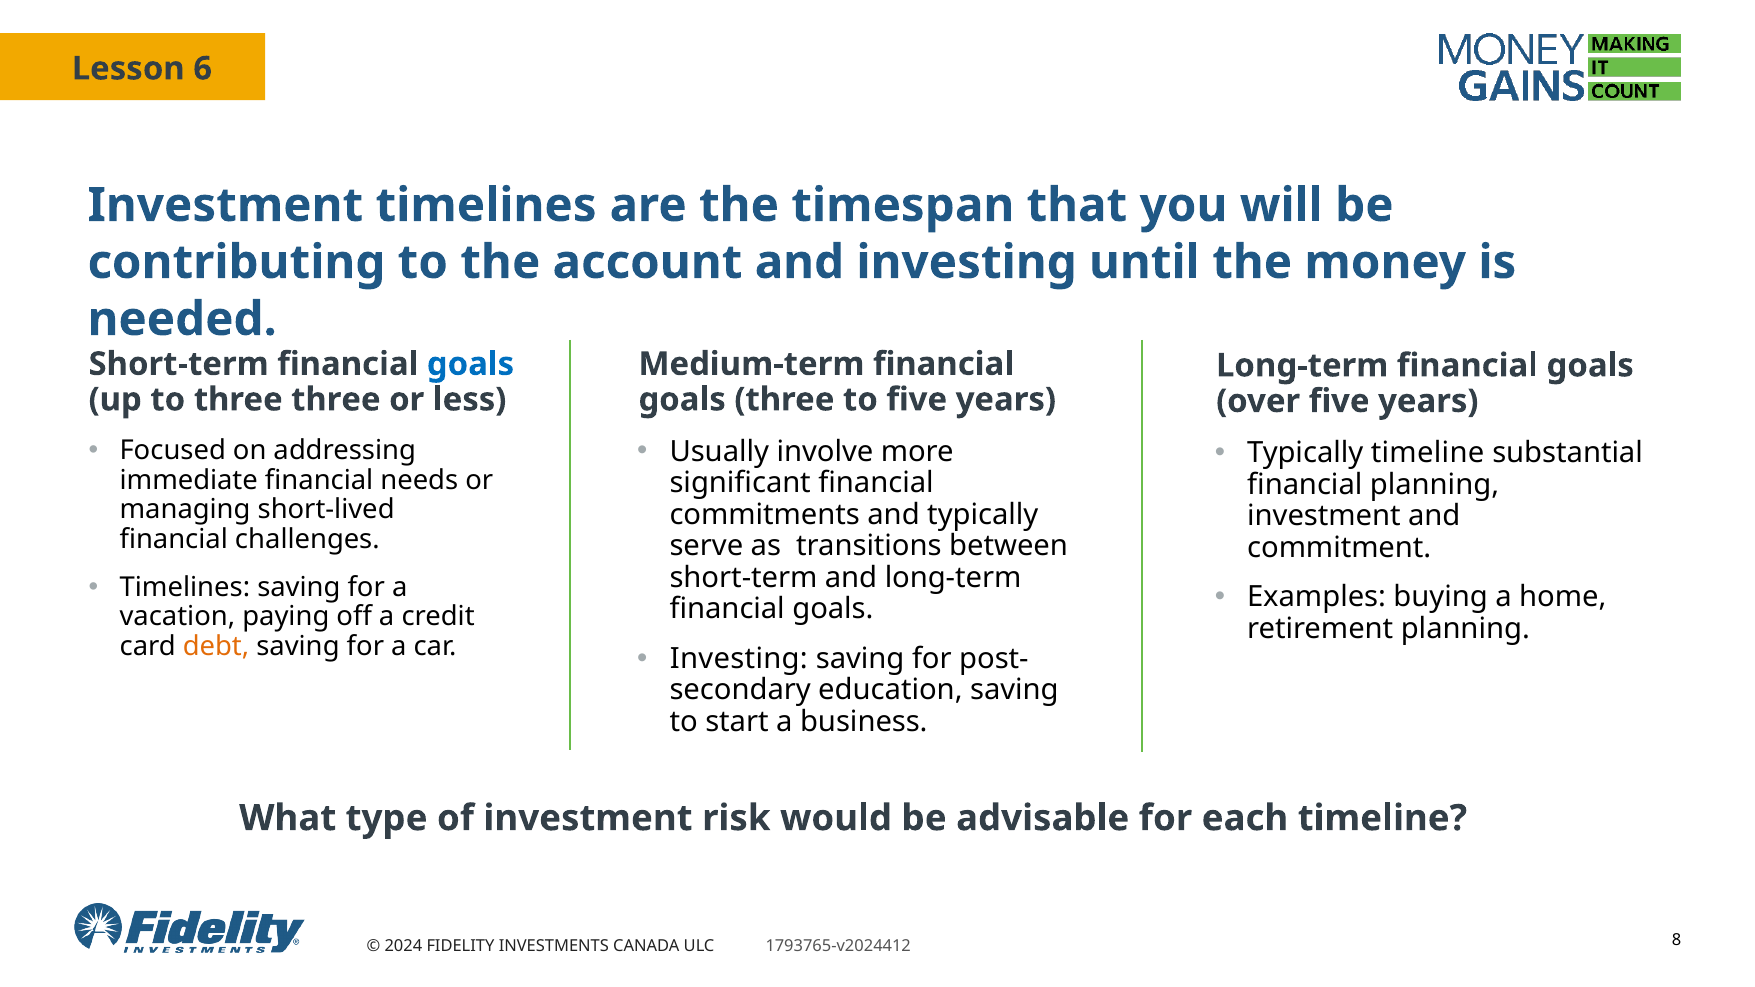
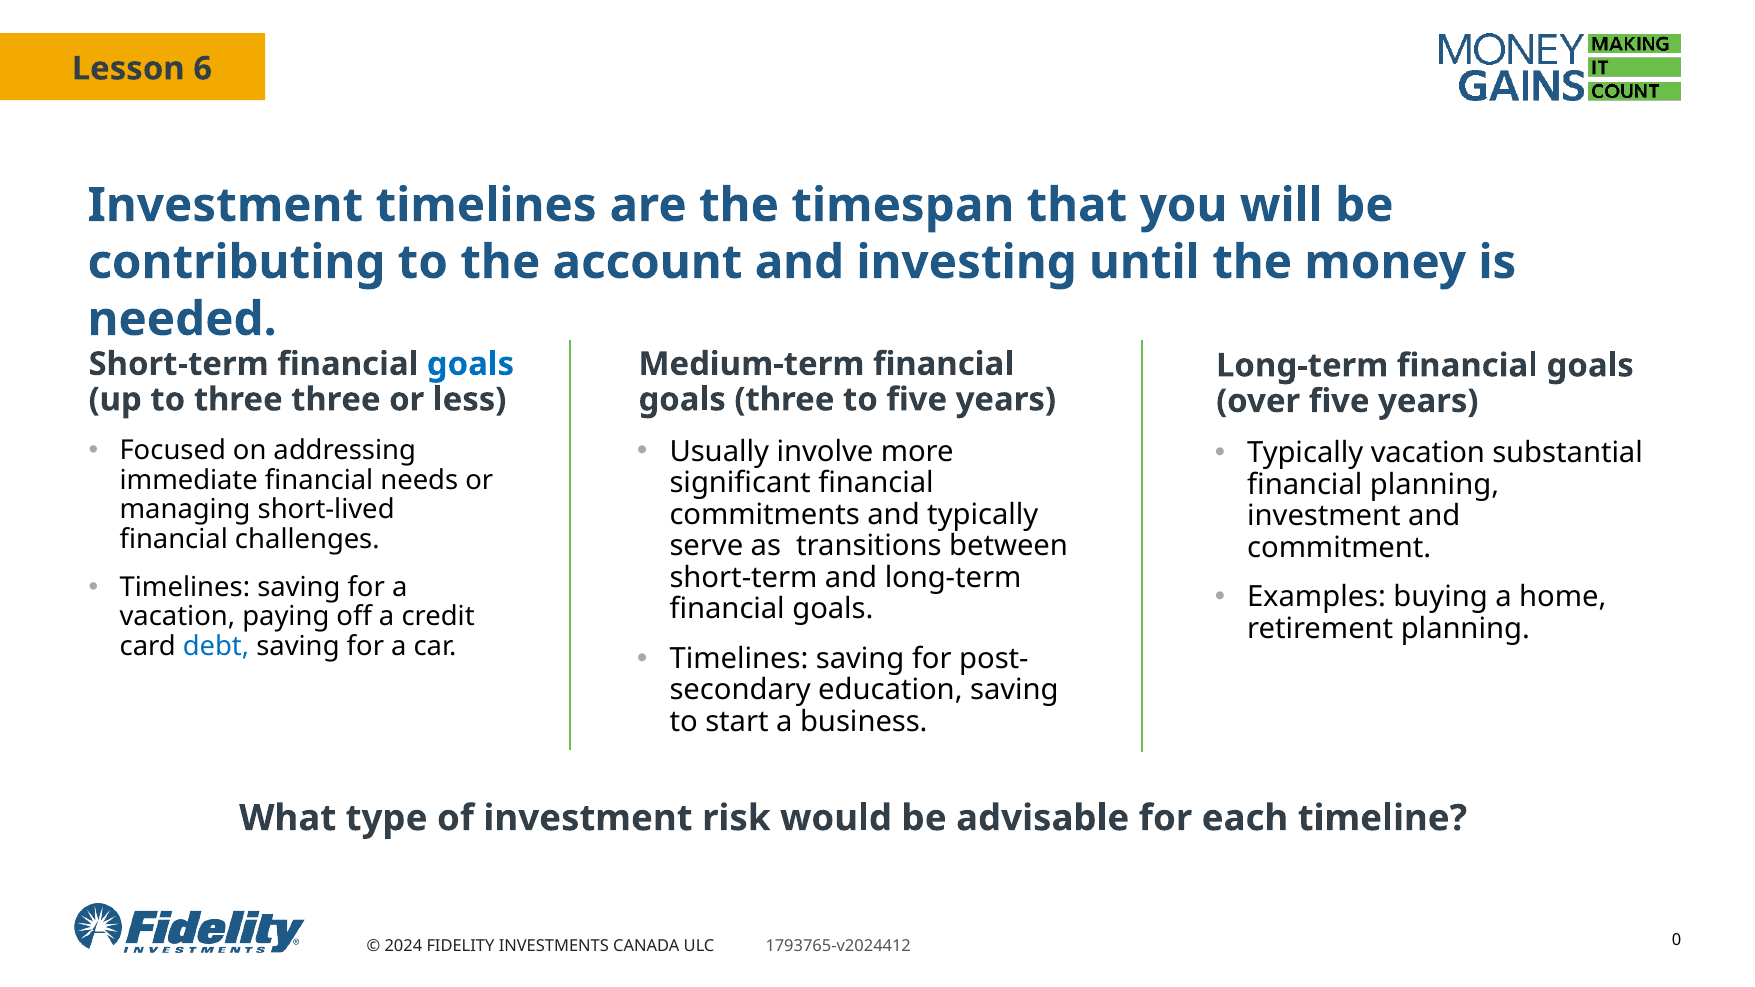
Typically timeline: timeline -> vacation (1428, 453)
debt colour: orange -> blue (216, 647)
Investing: Investing -> Timelines (739, 659)
8: 8 -> 0 (1677, 941)
